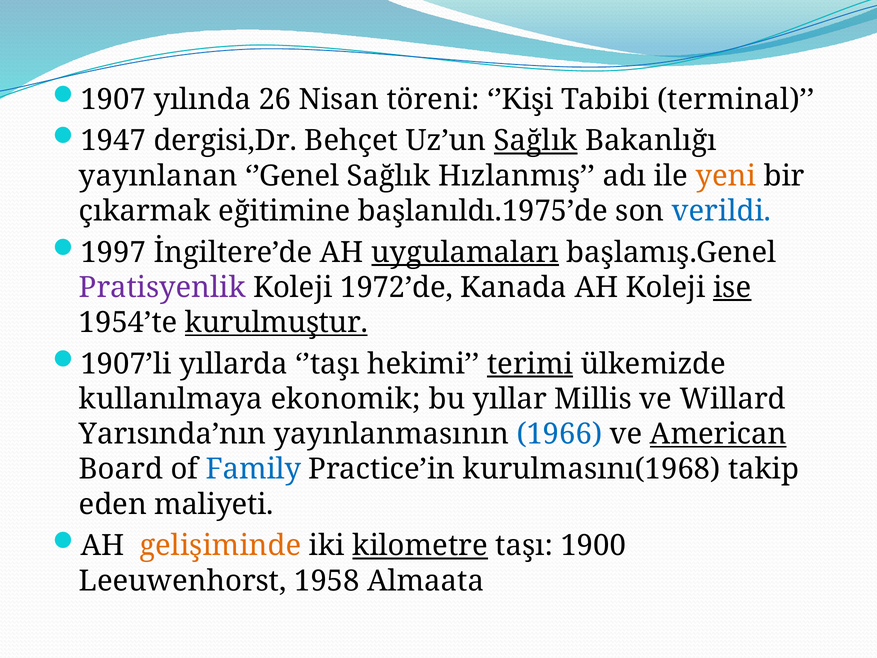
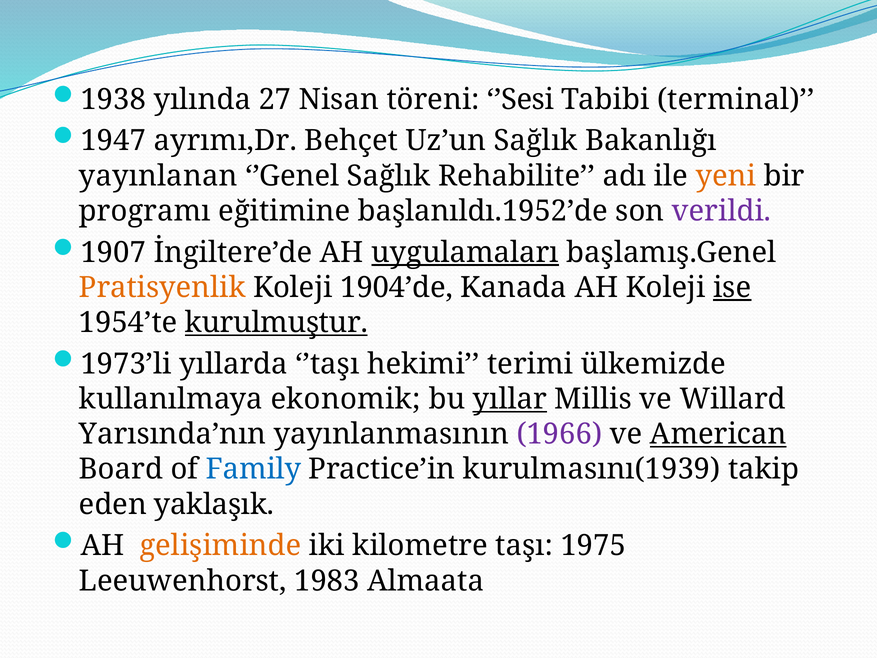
1907: 1907 -> 1938 (113, 99)
26: 26 -> 27 (275, 99)
’Kişi: ’Kişi -> ’Sesi (521, 99)
dergisi,Dr: dergisi,Dr -> ayrımı,Dr (225, 141)
Sağlık underline: present -> none (536, 141)
Hızlanmış: Hızlanmış -> Rehabilite (516, 176)
çıkarmak: çıkarmak -> programı (145, 211)
başlanıldı.1975’de: başlanıldı.1975’de -> başlanıldı.1952’de (483, 211)
verildi colour: blue -> purple (722, 211)
1997: 1997 -> 1907 (113, 252)
Pratisyenlik colour: purple -> orange (162, 287)
1972’de: 1972’de -> 1904’de (397, 287)
1907’li: 1907’li -> 1973’li (126, 364)
terimi underline: present -> none (530, 364)
yıllar underline: none -> present (510, 399)
1966 colour: blue -> purple (559, 434)
kurulmasını(1968: kurulmasını(1968 -> kurulmasını(1939 (592, 469)
maliyeti: maliyeti -> yaklaşık (214, 504)
kilometre underline: present -> none (420, 546)
1900: 1900 -> 1975 (593, 546)
1958: 1958 -> 1983 (327, 581)
